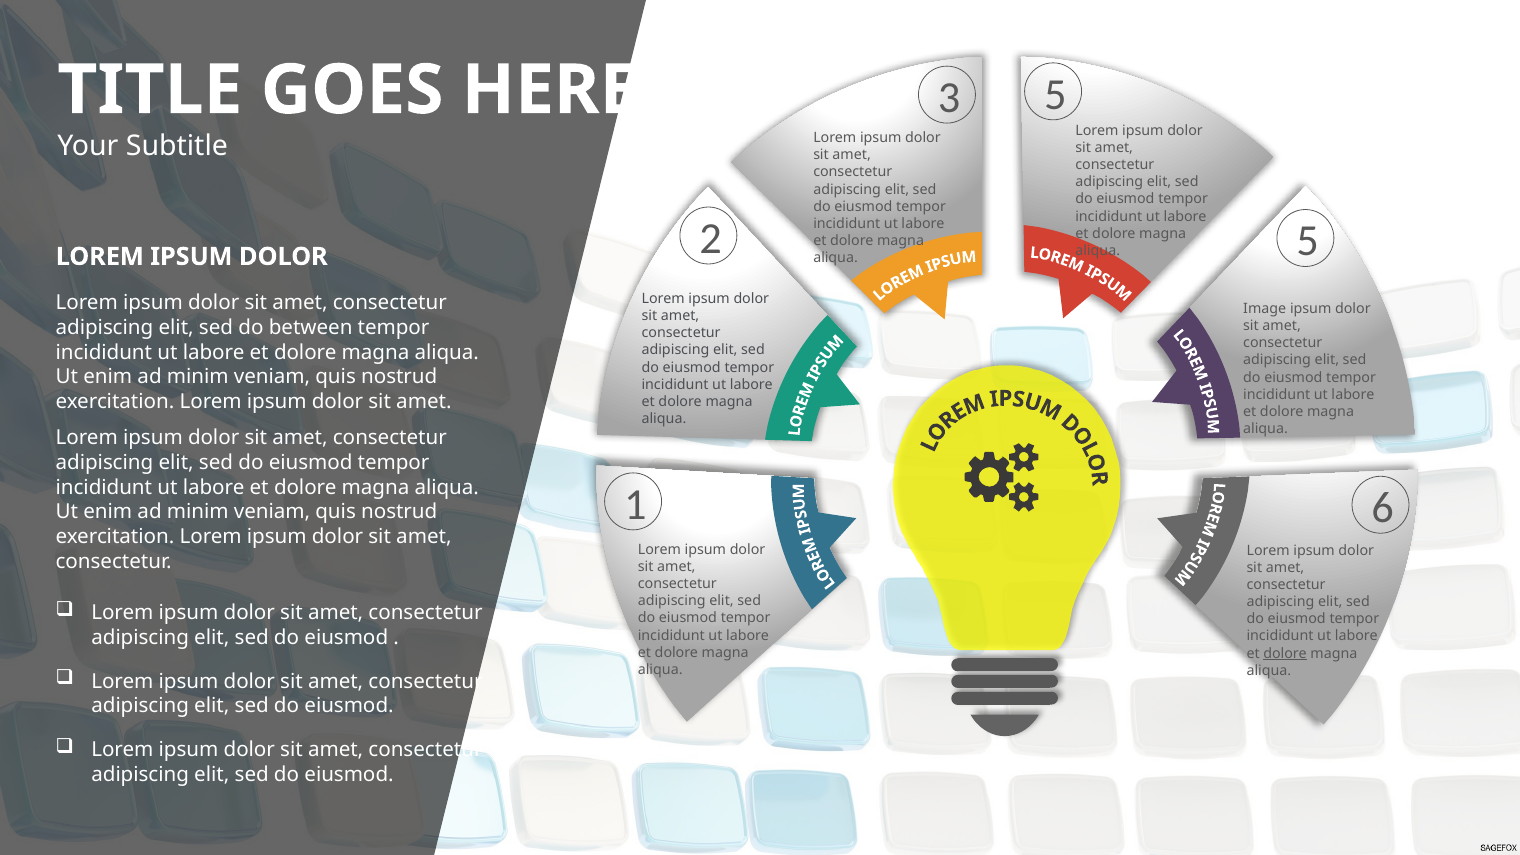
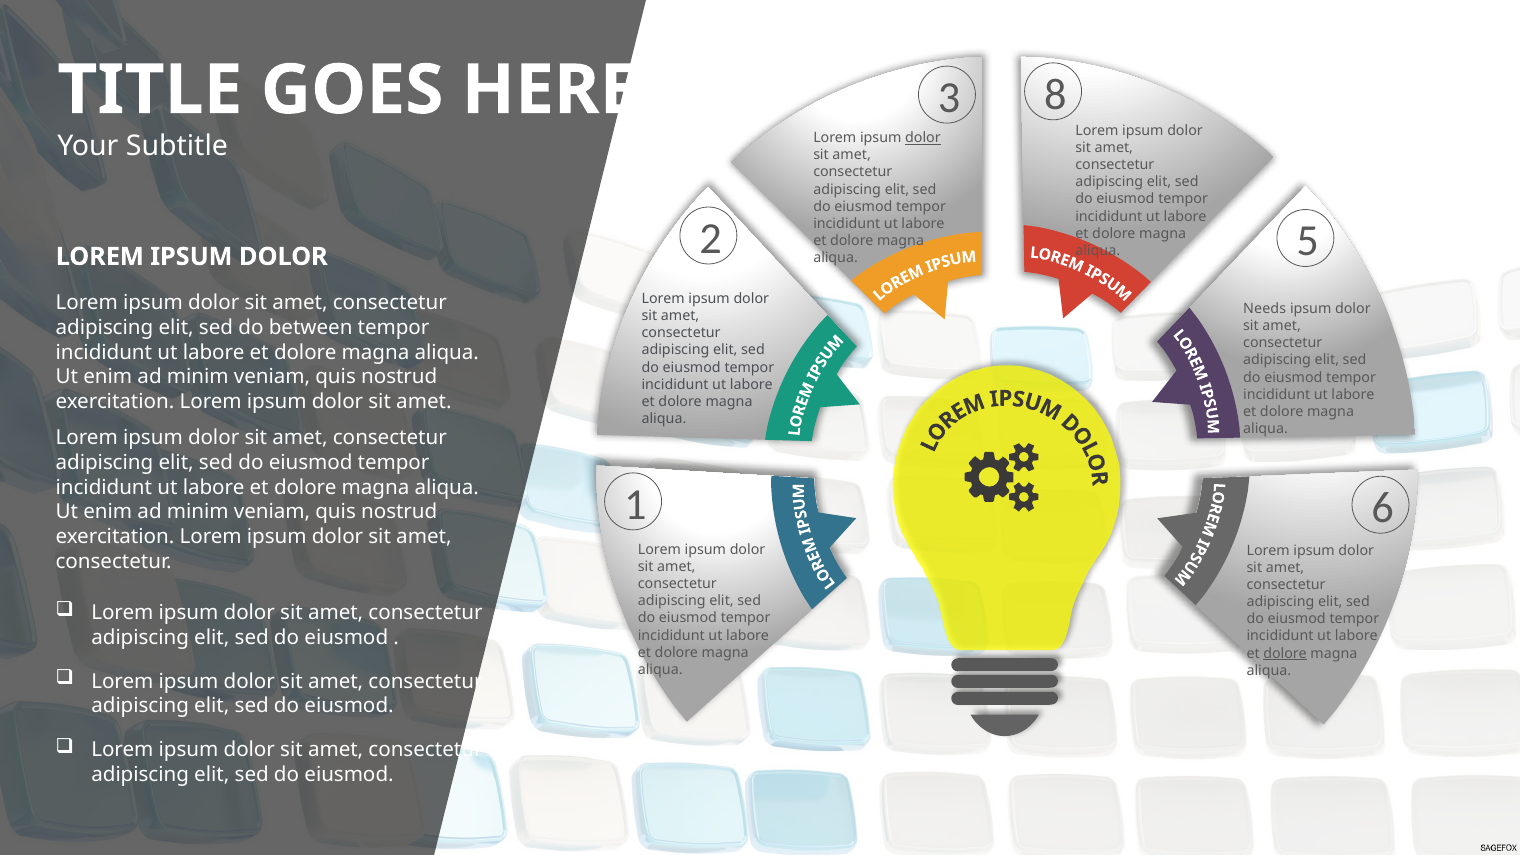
5: 5 -> 8 (1055, 94)
dolor underline: none -> present (923, 138)
Image: Image -> Needs (1265, 309)
